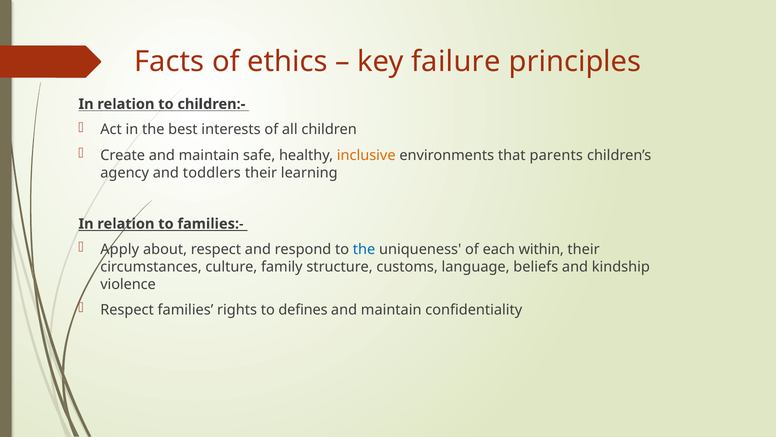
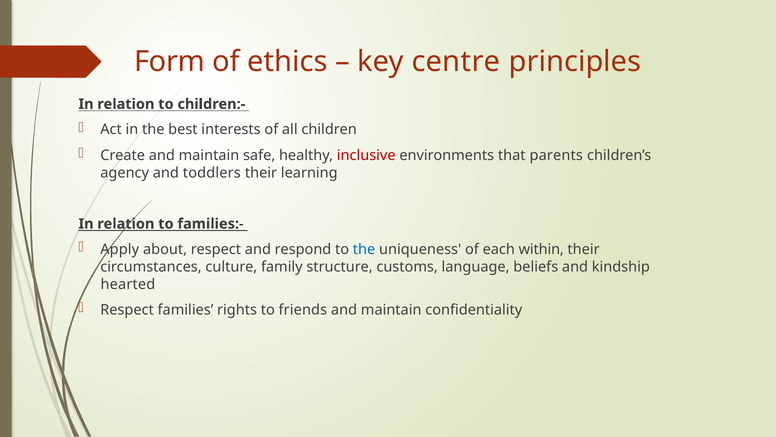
Facts: Facts -> Form (170, 62)
failure: failure -> centre (456, 62)
inclusive colour: orange -> red (366, 155)
violence: violence -> hearted (128, 284)
defines: defines -> friends (303, 310)
